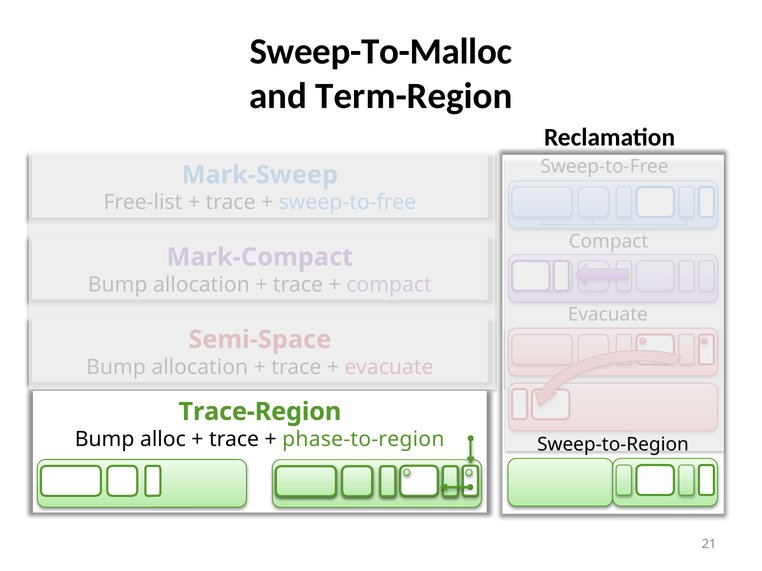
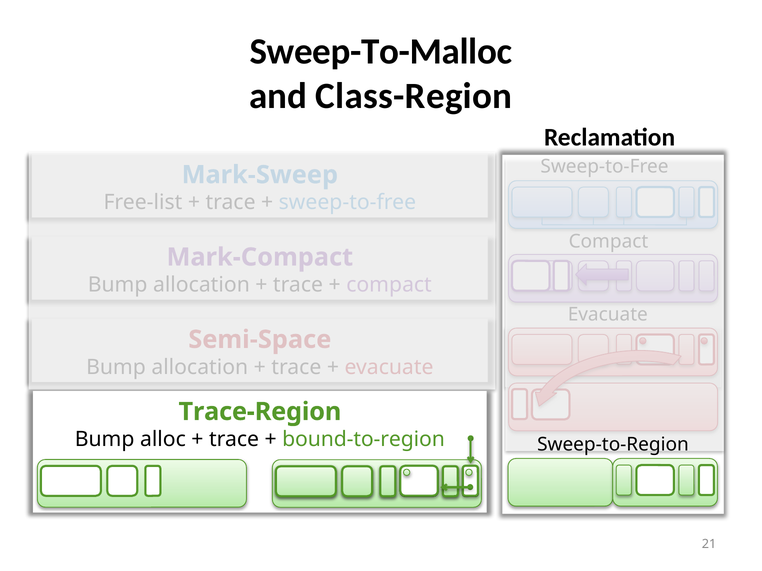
Term-Region: Term-Region -> Class-Region (414, 96)
phase-to-region: phase-to-region -> bound-to-region (364, 440)
